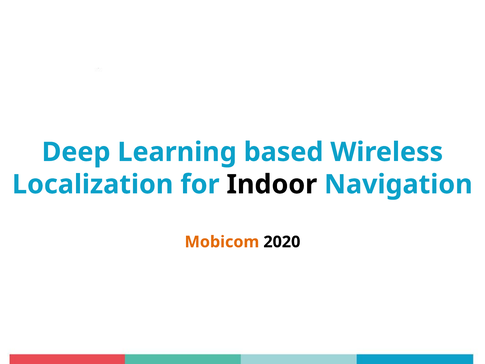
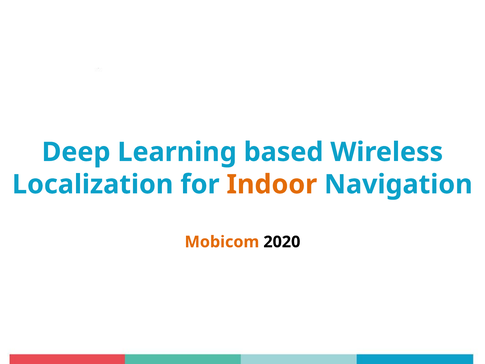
Indoor colour: black -> orange (272, 184)
